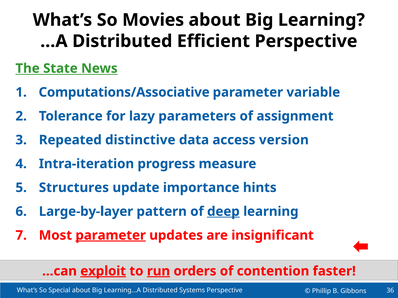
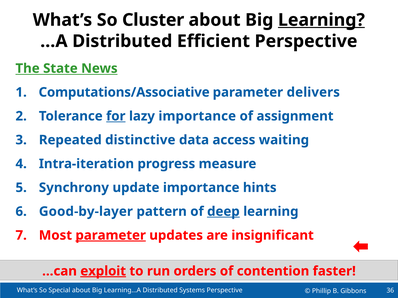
Movies: Movies -> Cluster (153, 20)
Learning underline: none -> present (321, 20)
variable: variable -> delivers (313, 92)
for underline: none -> present (116, 116)
lazy parameters: parameters -> importance (197, 116)
version: version -> waiting (284, 140)
Structures: Structures -> Synchrony (74, 188)
Large-by-layer: Large-by-layer -> Good-by-layer (86, 212)
run underline: present -> none (158, 272)
